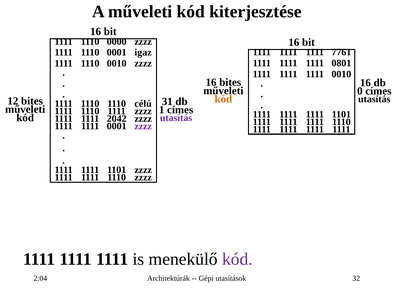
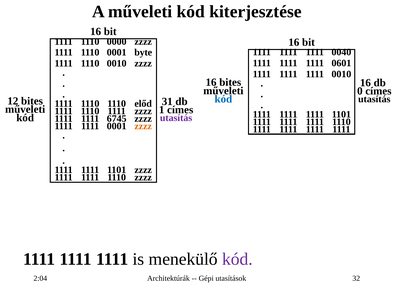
7761: 7761 -> 0040 (341, 52)
igaz: igaz -> byte (143, 53)
0801: 0801 -> 0601 (341, 63)
kód colour: orange -> blue (223, 99)
célú: célú -> előd (143, 104)
2042: 2042 -> 6745 (117, 119)
zzzz colour: purple -> orange (143, 126)
